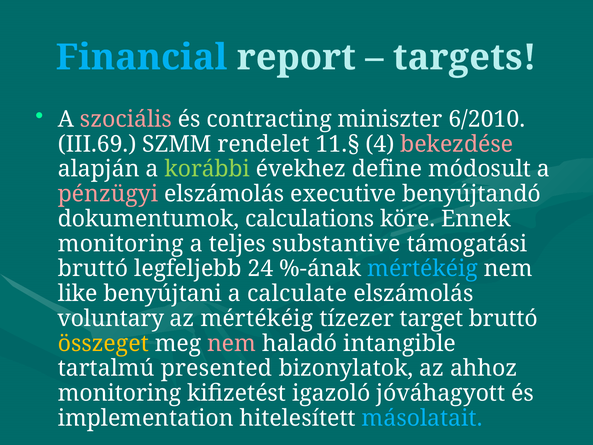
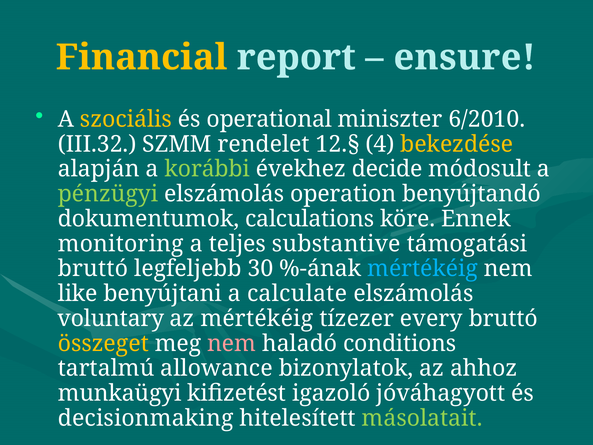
Financial colour: light blue -> yellow (142, 57)
targets: targets -> ensure (465, 57)
szociális colour: pink -> yellow (126, 119)
contracting: contracting -> operational (269, 119)
III.69: III.69 -> III.32 (97, 144)
11.§: 11.§ -> 12.§ (338, 144)
bekezdése colour: pink -> yellow (457, 144)
define: define -> decide (387, 169)
pénzügyi colour: pink -> light green (108, 194)
executive: executive -> operation (343, 194)
24: 24 -> 30 (260, 269)
target: target -> every (431, 318)
intangible: intangible -> conditions (400, 343)
presented: presented -> allowance (217, 368)
monitoring: monitoring -> munkaügyi (120, 393)
implementation: implementation -> decisionmaking (146, 418)
másolatait colour: light blue -> light green (422, 418)
